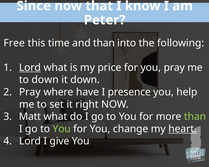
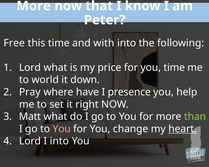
Since: Since -> More (34, 6)
and than: than -> with (104, 43)
Lord underline: present -> none (30, 68)
you pray: pray -> time (174, 68)
to down: down -> world (45, 80)
You colour: light green -> pink (62, 129)
I give: give -> into (59, 141)
